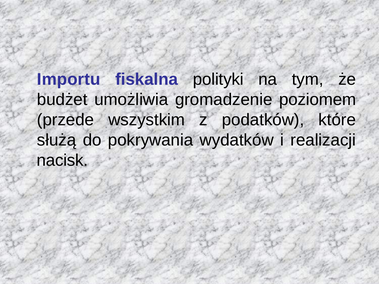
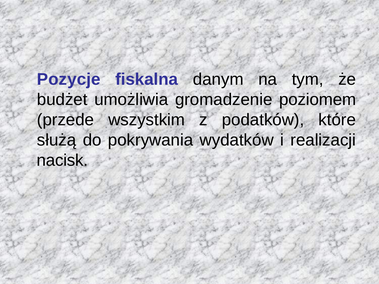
Importu: Importu -> Pozycje (69, 80)
polityki: polityki -> danym (218, 80)
